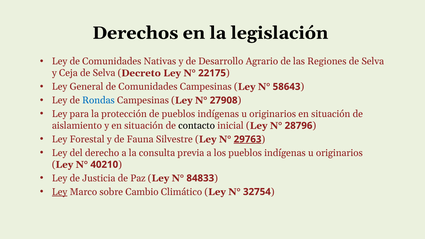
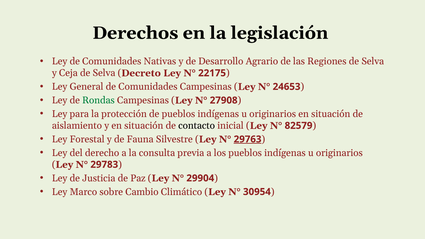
58643: 58643 -> 24653 (287, 87)
Rondas colour: blue -> green (98, 100)
28796: 28796 -> 82579 (299, 126)
40210: 40210 -> 29783 (104, 165)
84833: 84833 -> 29904 (200, 178)
Ley underline: present -> none (60, 192)
32754: 32754 -> 30954 (257, 192)
